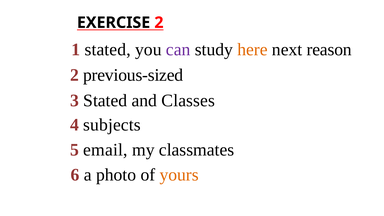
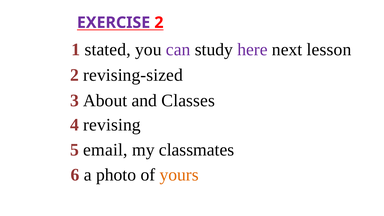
EXERCISE colour: black -> purple (114, 23)
here colour: orange -> purple (252, 50)
reason: reason -> lesson (329, 50)
previous-sized: previous-sized -> revising-sized (133, 75)
3 Stated: Stated -> About (105, 101)
subjects: subjects -> revising (112, 125)
